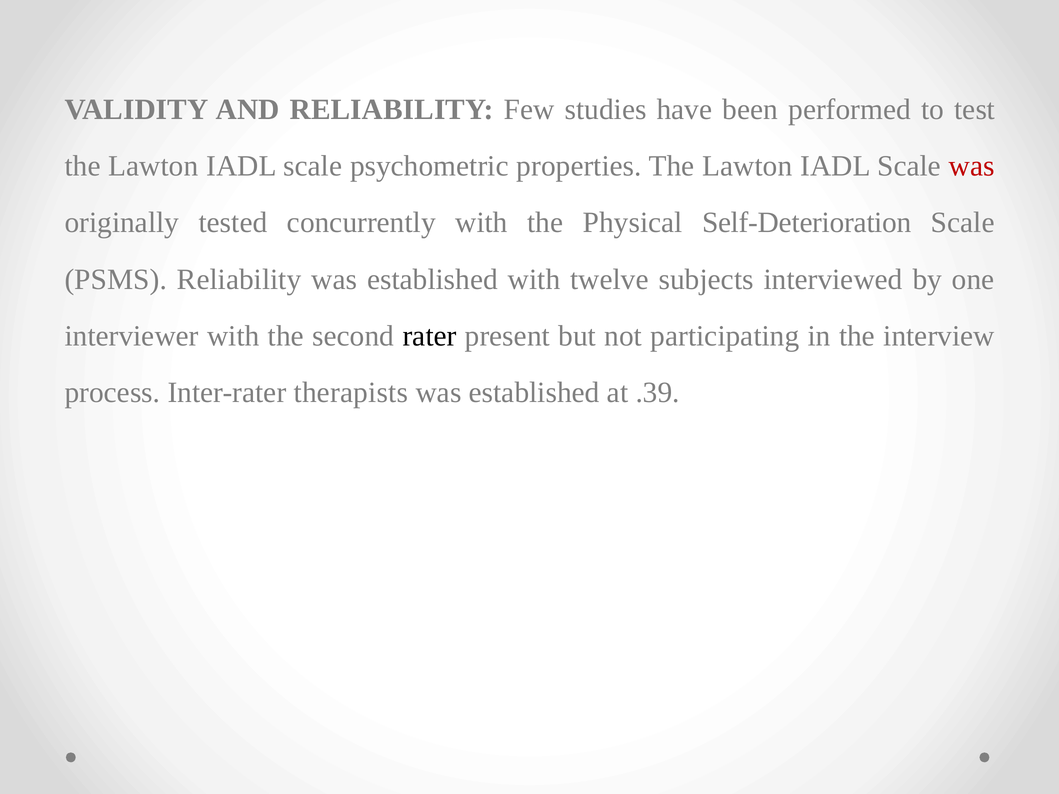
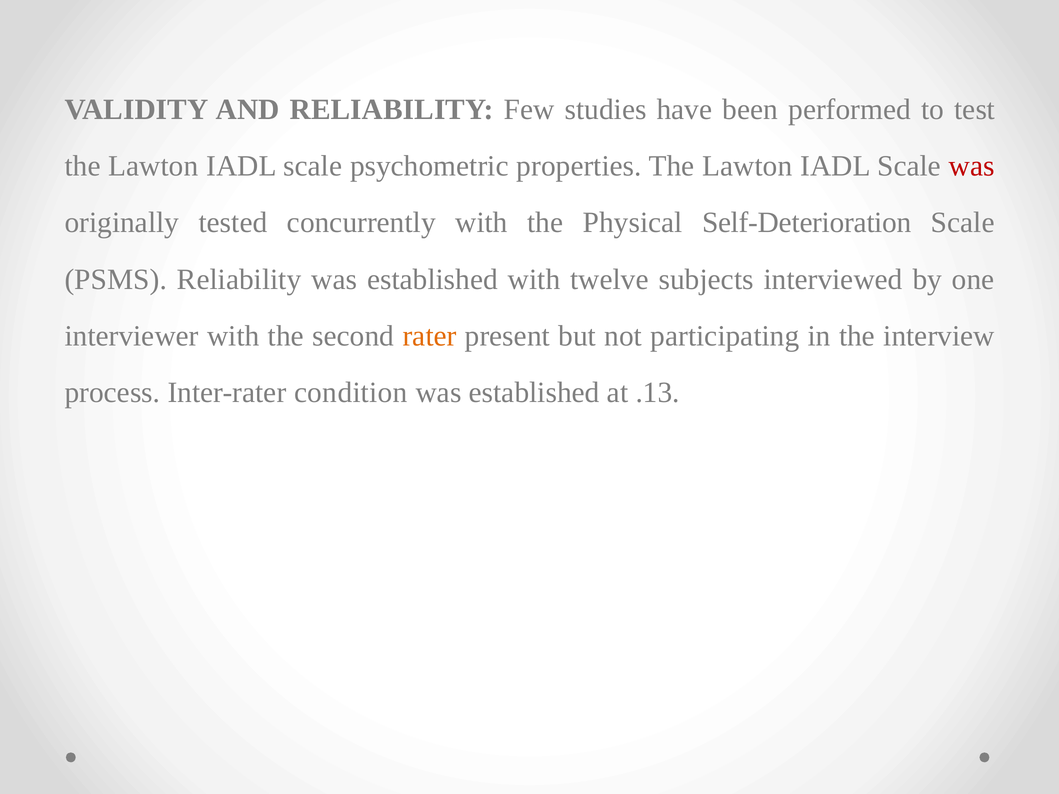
rater colour: black -> orange (430, 336)
therapists: therapists -> condition (351, 392)
.39: .39 -> .13 (658, 392)
